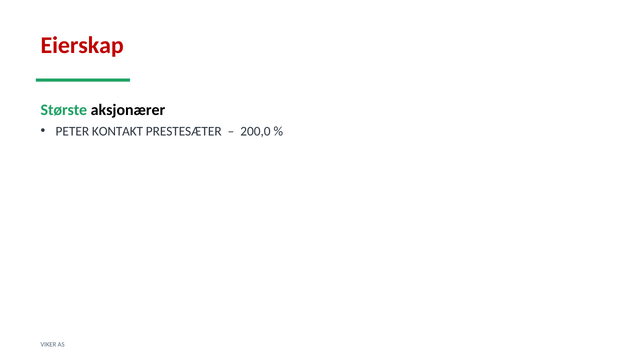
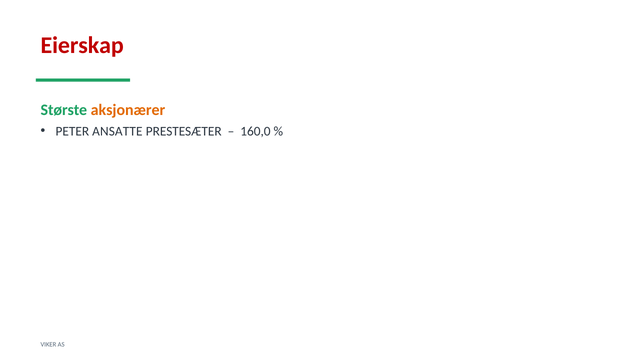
aksjonærer colour: black -> orange (128, 110)
KONTAKT: KONTAKT -> ANSATTE (117, 131)
200,0: 200,0 -> 160,0 (255, 131)
